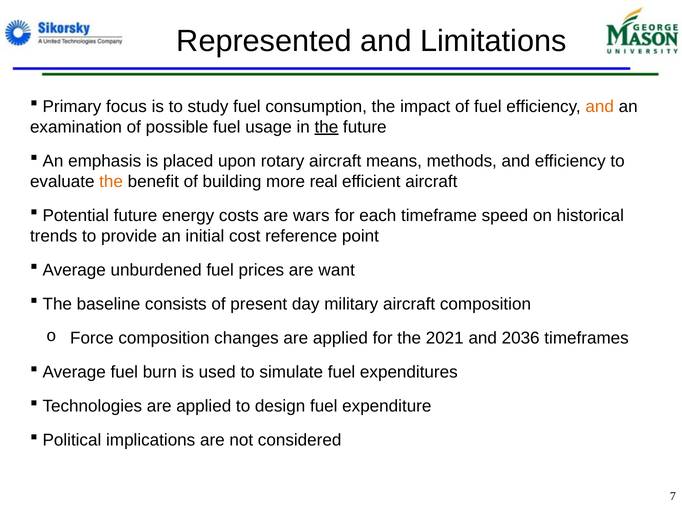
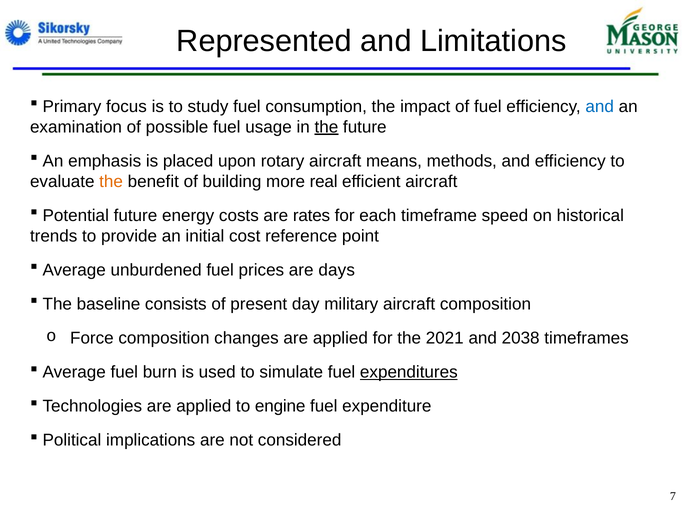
and colour: orange -> blue (600, 107)
wars: wars -> rates (311, 216)
want: want -> days (337, 270)
2036: 2036 -> 2038 (521, 338)
expenditures underline: none -> present (409, 373)
design: design -> engine (280, 407)
